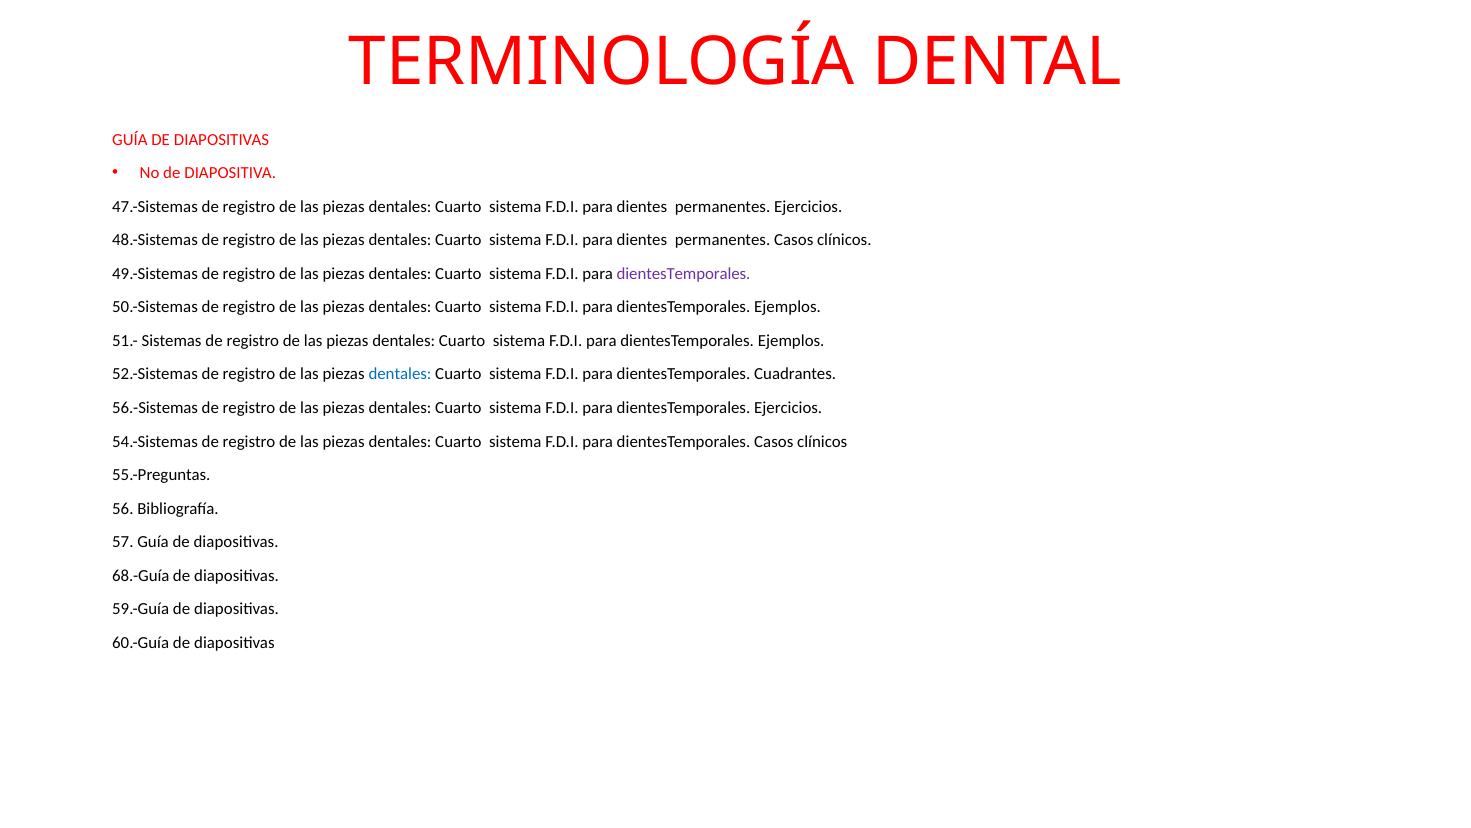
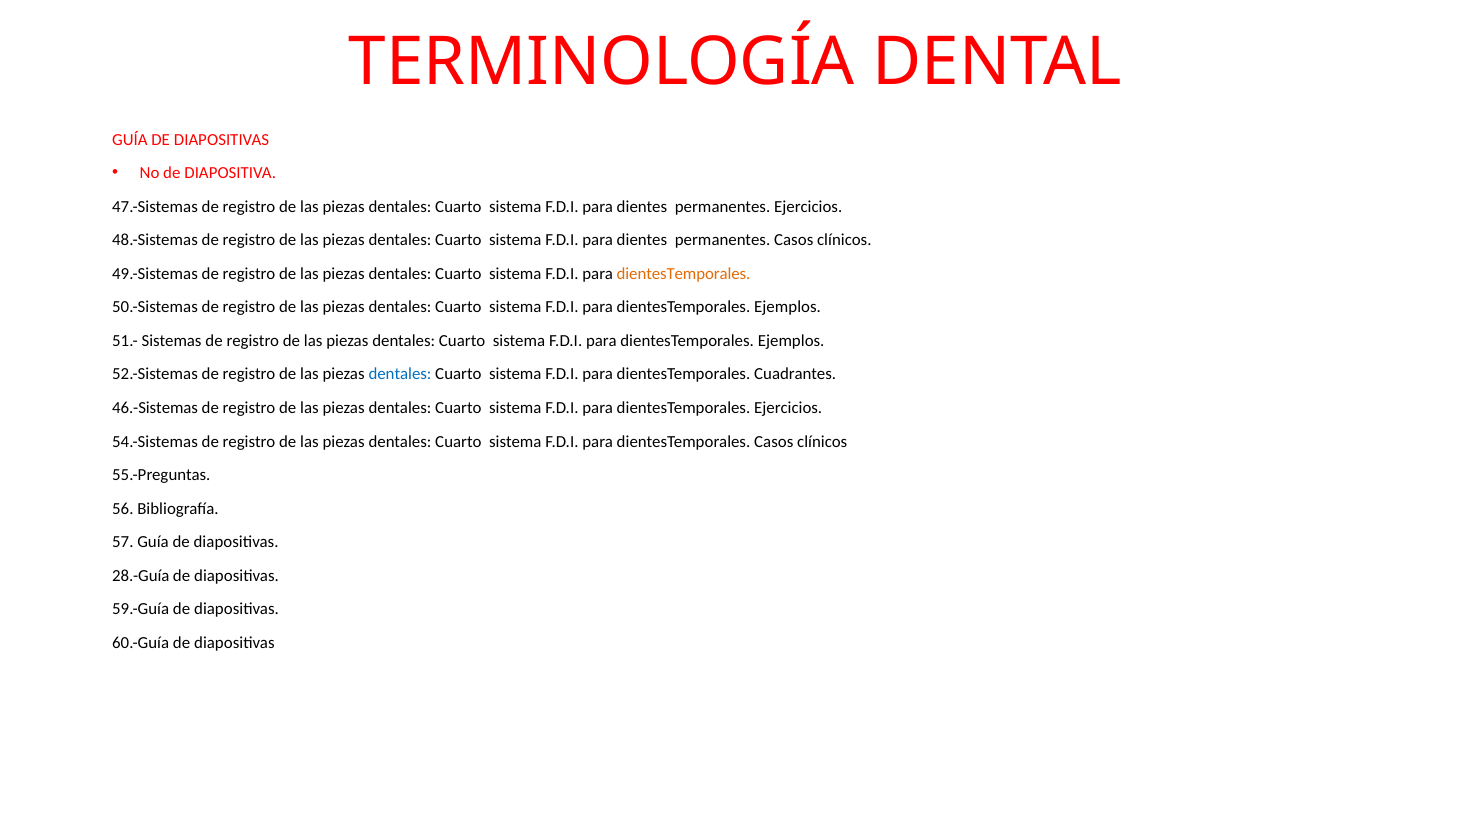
dientesTemporales colour: purple -> orange (684, 274)
56.-Sistemas: 56.-Sistemas -> 46.-Sistemas (155, 408)
68.-Guía: 68.-Guía -> 28.-Guía (141, 575)
